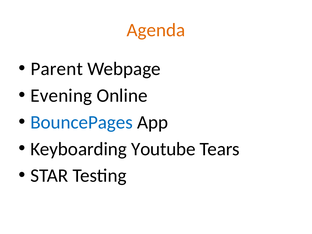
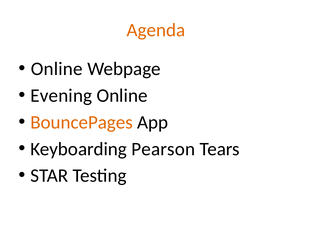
Parent: Parent -> Online (57, 69)
BouncePages colour: blue -> orange (82, 122)
Youtube: Youtube -> Pearson (163, 149)
